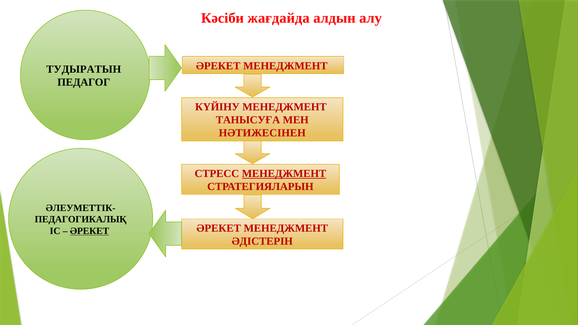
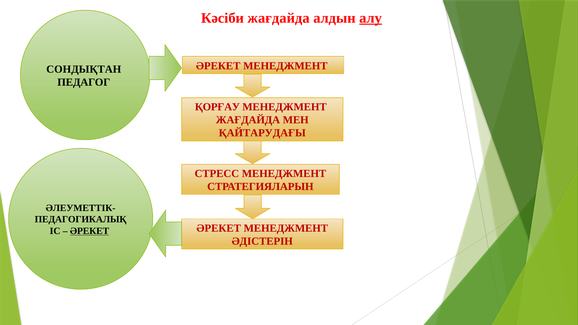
алу underline: none -> present (371, 18)
ТУДЫРАТЫН: ТУДЫРАТЫН -> СОНДЫҚТАН (84, 69)
КҮЙІНУ: КҮЙІНУ -> ҚОРҒАУ (217, 107)
ТАНЫСУҒА: ТАНЫСУҒА -> ЖАҒДАЙДА (248, 120)
НӘТИЖЕСІНЕН: НӘТИЖЕСІНЕН -> ҚАЙТАРУДАҒЫ (262, 133)
МЕНЕДЖМЕНТ underline: present -> none (284, 174)
